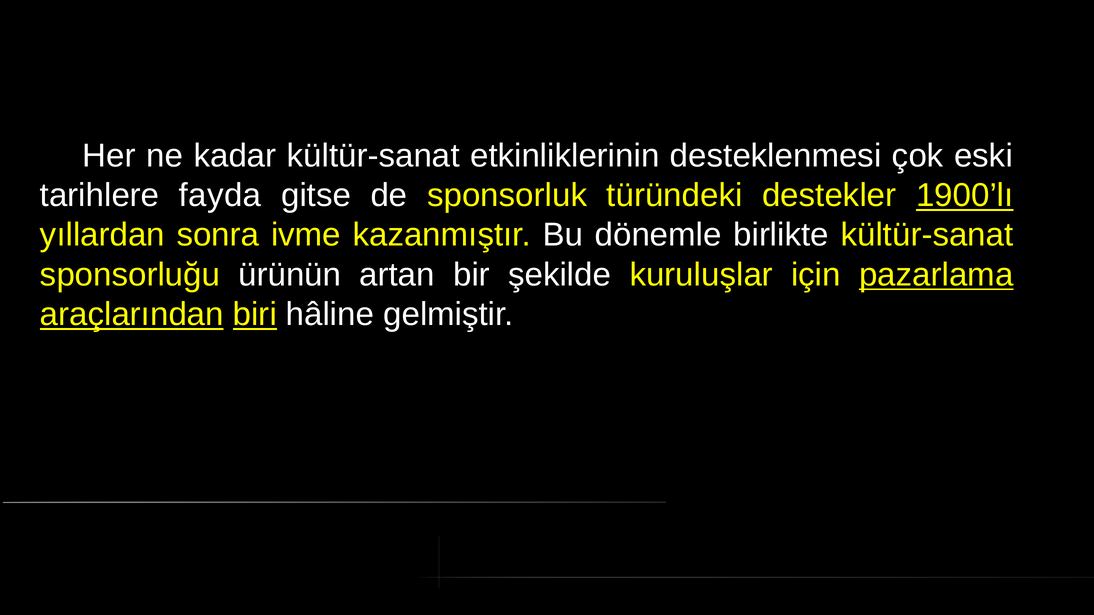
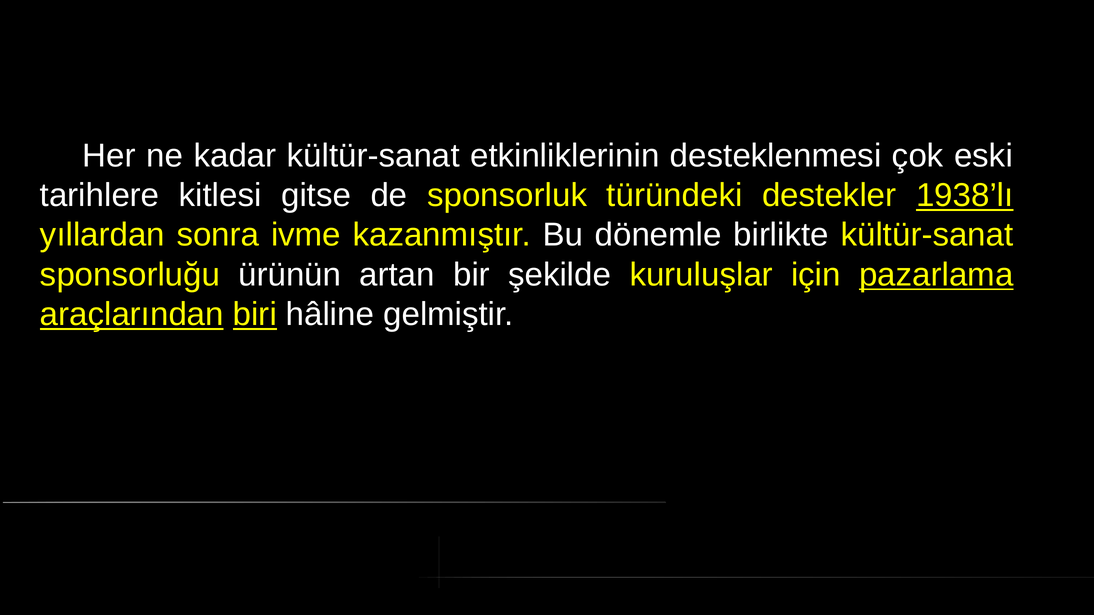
fayda: fayda -> kitlesi (220, 195)
1900’lı: 1900’lı -> 1938’lı (965, 195)
